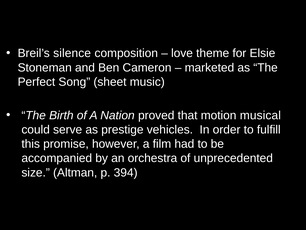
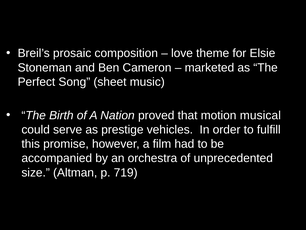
silence: silence -> prosaic (72, 53)
394: 394 -> 719 (126, 172)
